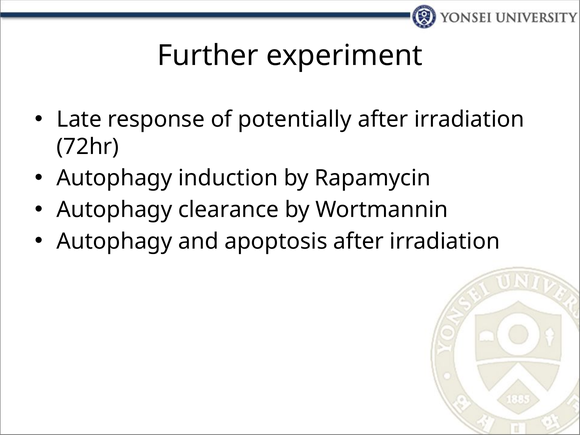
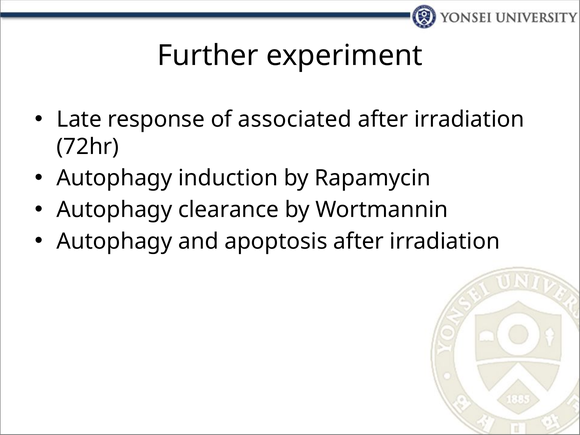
potentially: potentially -> associated (295, 120)
